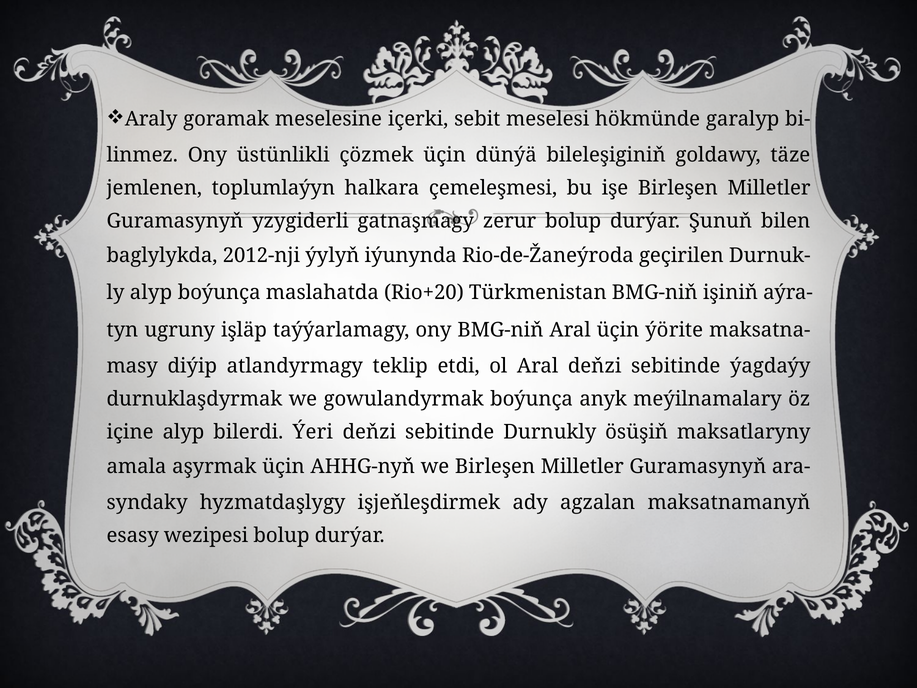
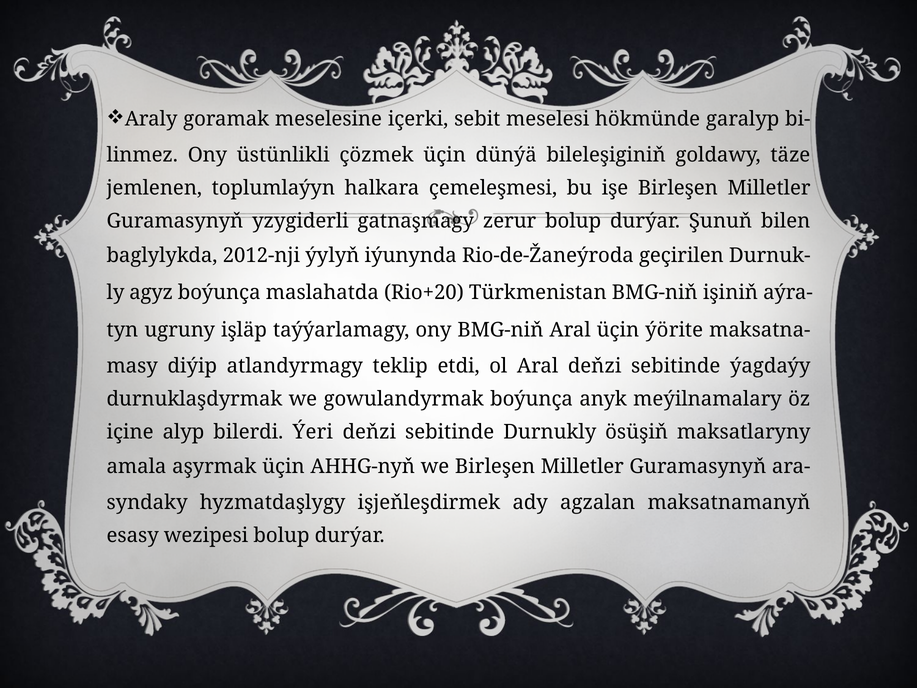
alyp: alyp -> agyz (151, 293)
